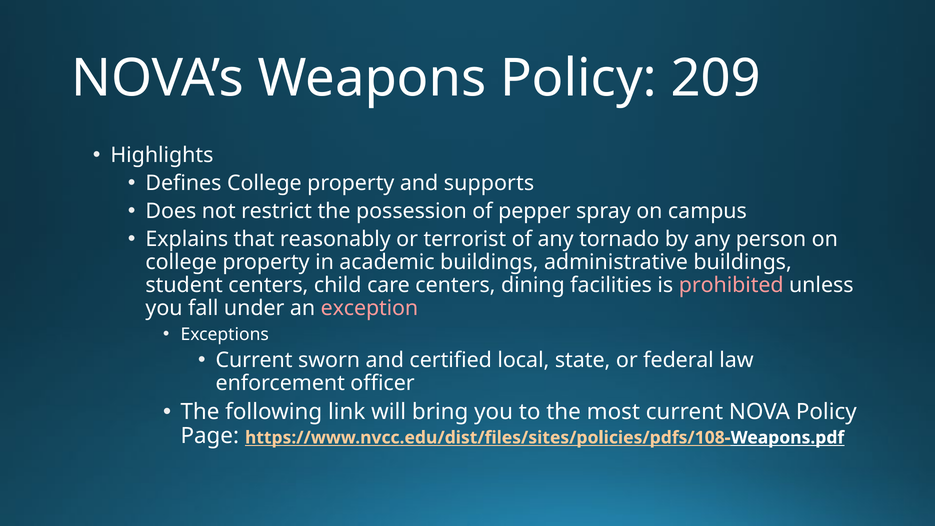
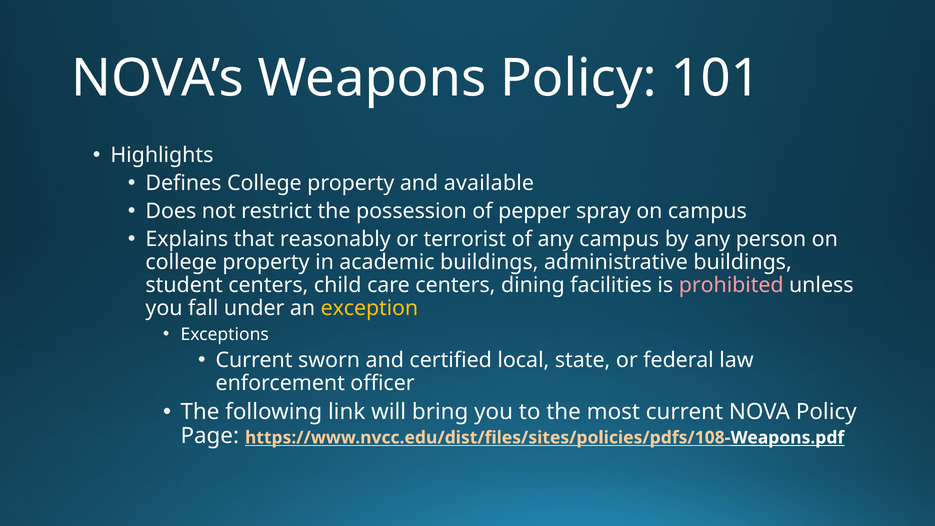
209: 209 -> 101 (716, 78)
supports: supports -> available (489, 183)
any tornado: tornado -> campus (619, 239)
exception colour: pink -> yellow (369, 308)
